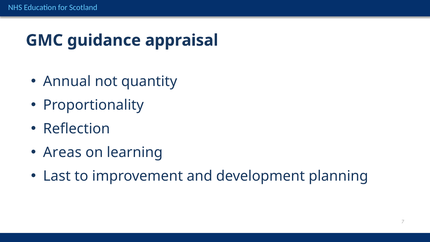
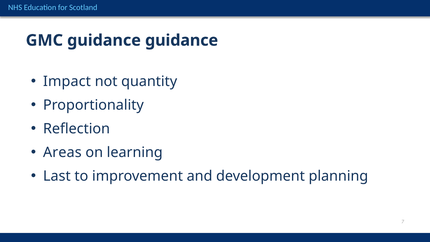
guidance appraisal: appraisal -> guidance (182, 40)
Annual: Annual -> Impact (67, 81)
